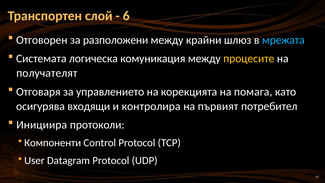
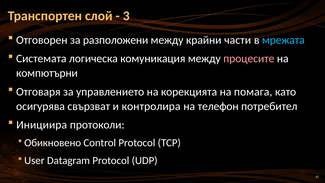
6: 6 -> 3 (126, 16)
шлюз: шлюз -> части (238, 40)
процесите colour: yellow -> pink (249, 59)
получателят: получателят -> компютърни (47, 73)
входящи: входящи -> свързват (89, 106)
първият: първият -> телефон (218, 106)
Компоненти: Компоненти -> Обикновено (53, 143)
